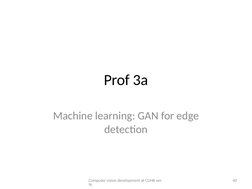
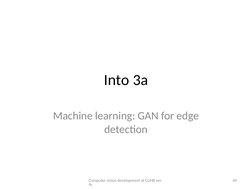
Prof: Prof -> Into (117, 80)
